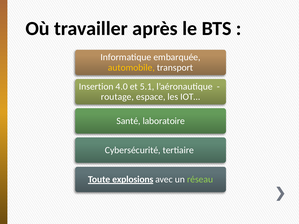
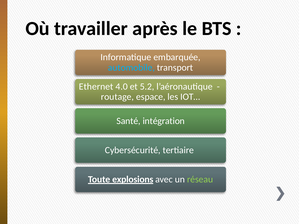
automobile colour: yellow -> light blue (131, 68)
Insertion: Insertion -> Ethernet (96, 87)
5.1: 5.1 -> 5.2 (147, 87)
laboratoire: laboratoire -> intégration (164, 121)
